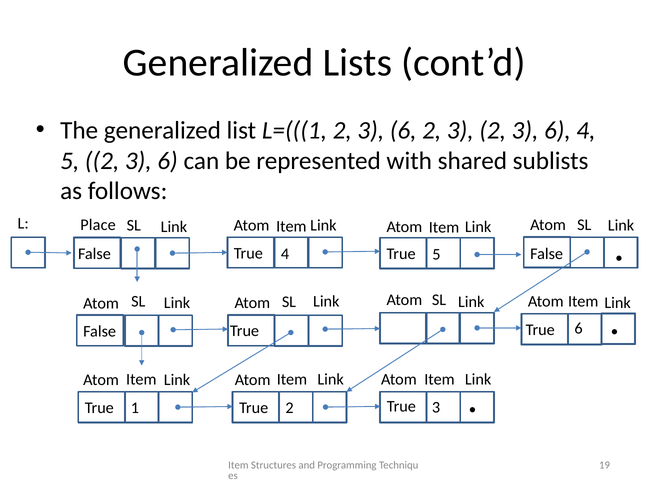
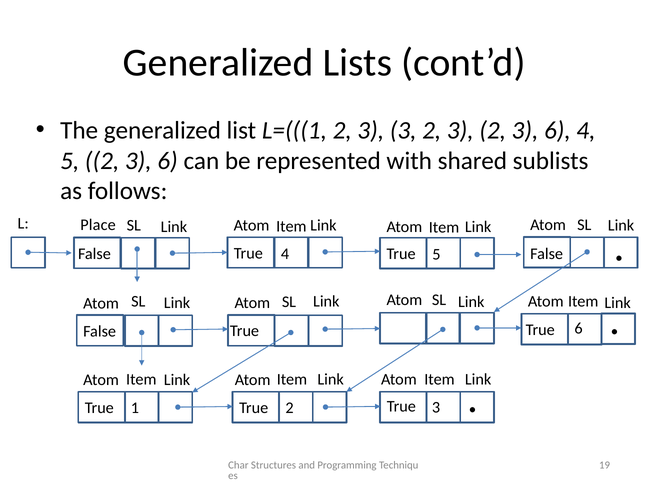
L=(((1 2 3 6: 6 -> 3 (403, 130)
Item: Item -> Char (238, 465)
